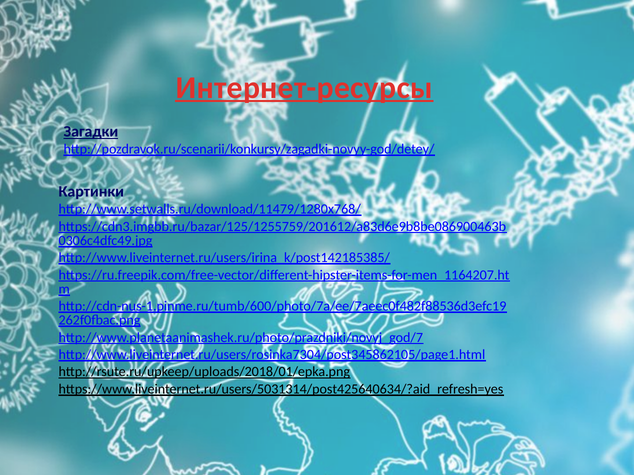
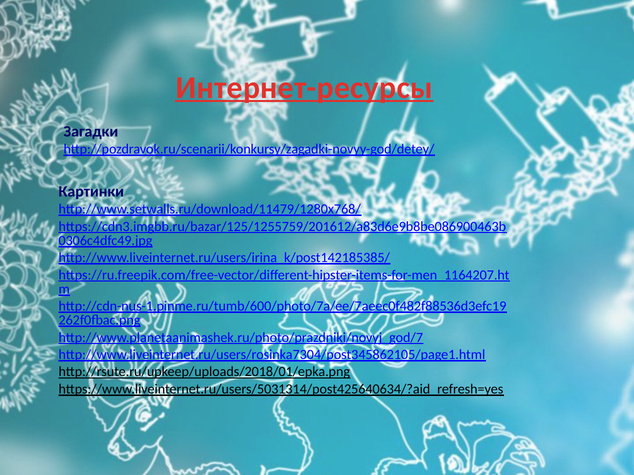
Загадки underline: present -> none (91, 132)
